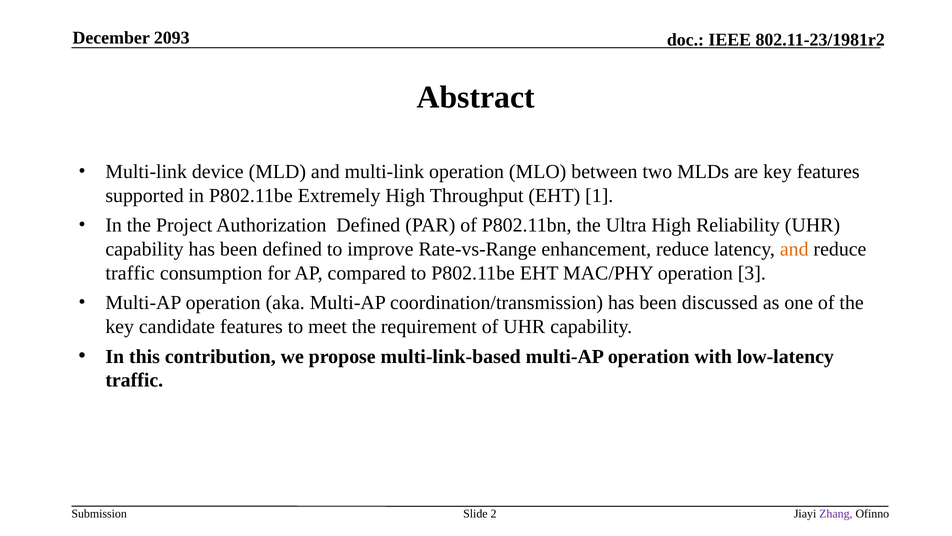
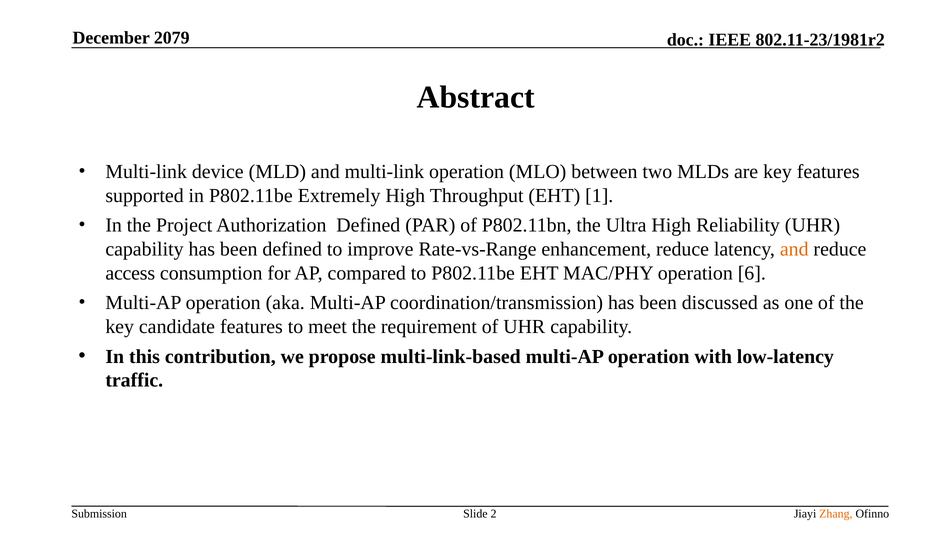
2093: 2093 -> 2079 (172, 38)
traffic: traffic -> access (130, 273)
3: 3 -> 6 (752, 273)
Zhang colour: purple -> orange (836, 514)
